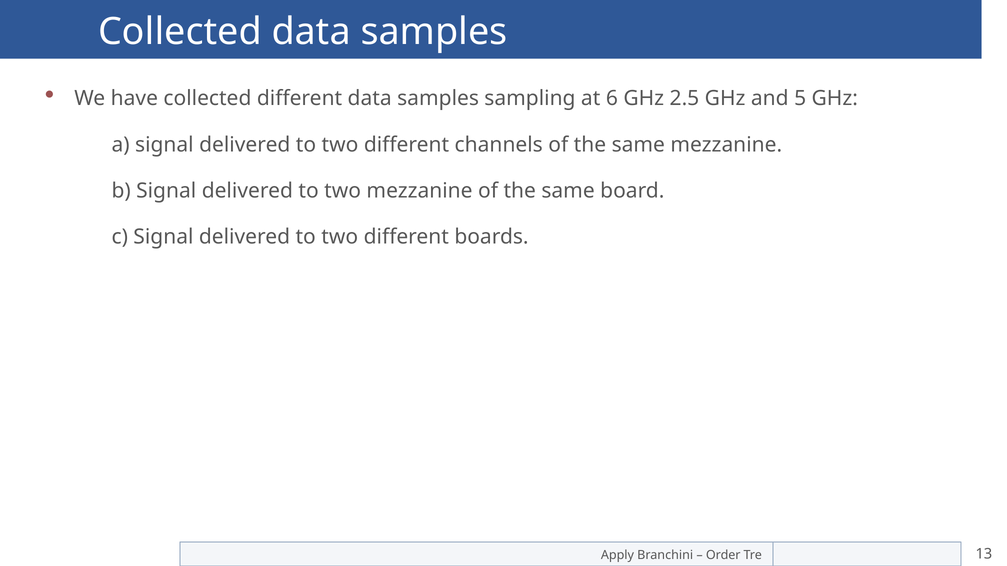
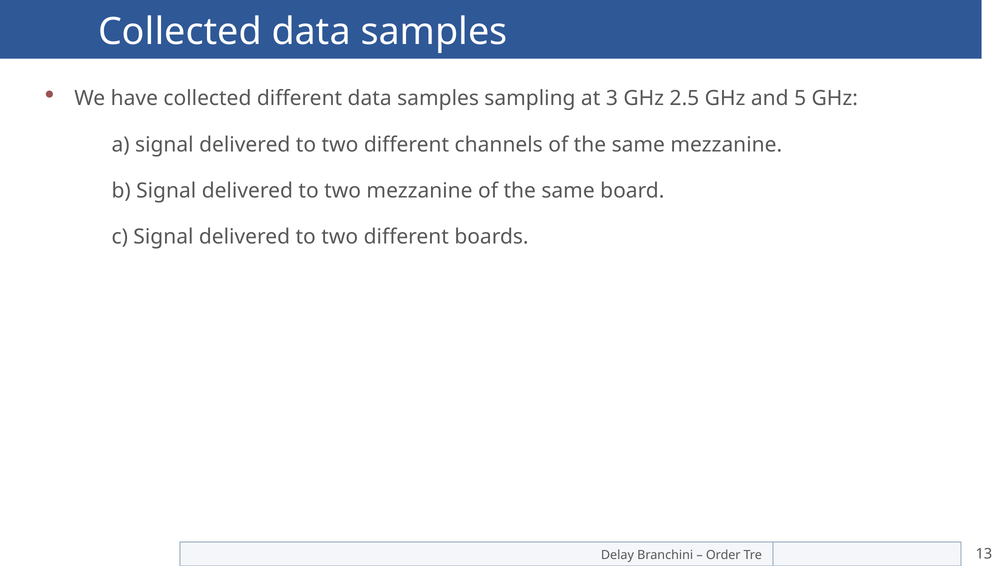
6: 6 -> 3 (612, 99)
Apply: Apply -> Delay (617, 555)
